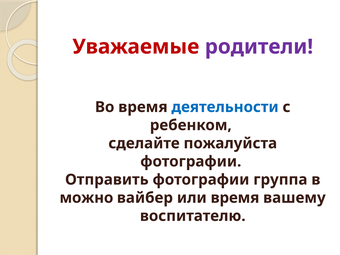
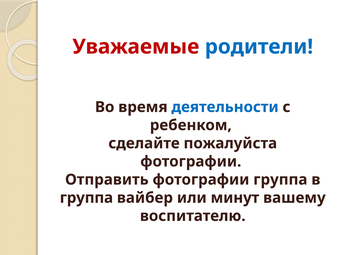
родители colour: purple -> blue (259, 47)
можно: можно -> группа (86, 198)
или время: время -> минут (235, 198)
